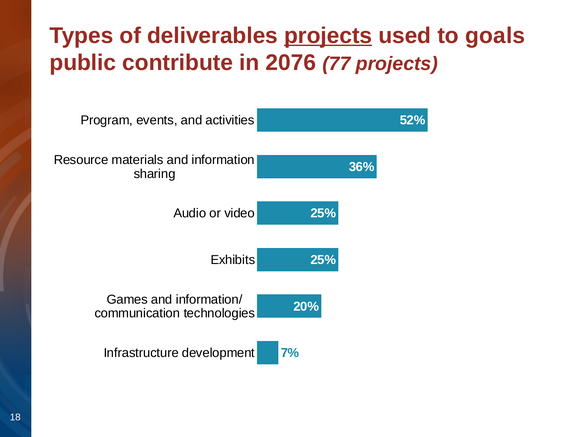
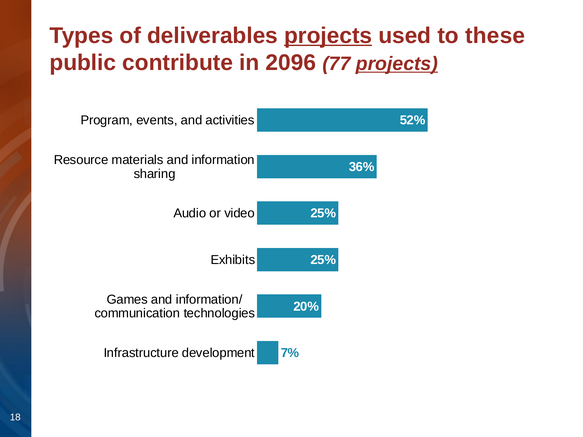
goals: goals -> these (495, 36)
2076: 2076 -> 2096 (291, 63)
projects underline: none -> present (397, 64)
